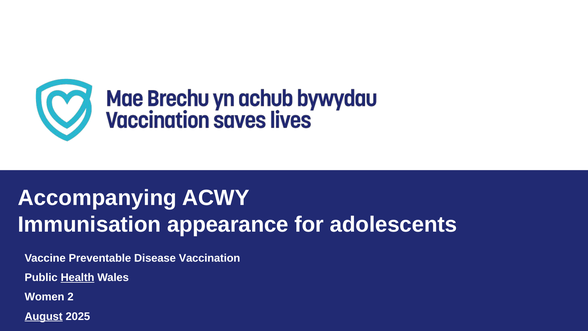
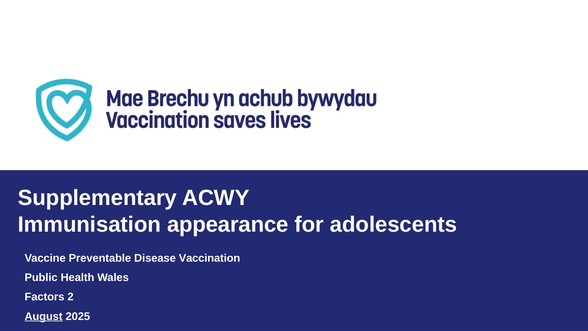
Accompanying: Accompanying -> Supplementary (97, 198)
Health underline: present -> none (78, 277)
Women: Women -> Factors (45, 297)
